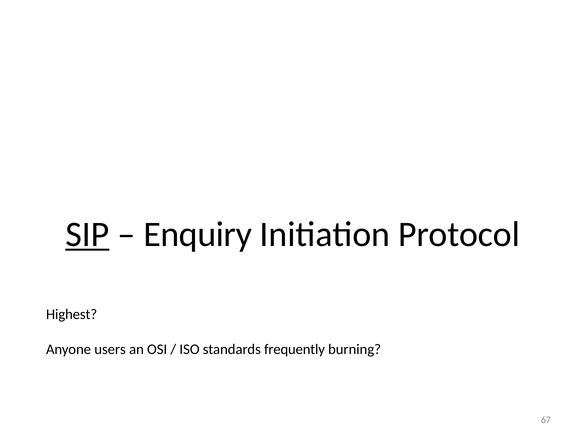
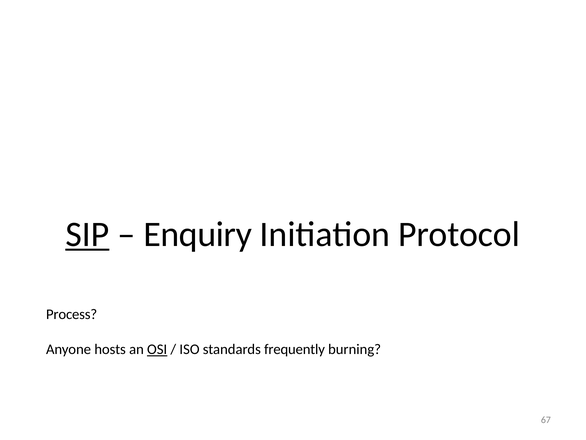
Highest: Highest -> Process (72, 314)
users: users -> hosts (110, 349)
OSI underline: none -> present (157, 349)
